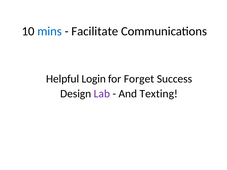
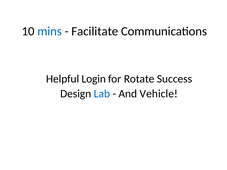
Forget: Forget -> Rotate (139, 79)
Lab colour: purple -> blue (102, 94)
Texting: Texting -> Vehicle (159, 94)
